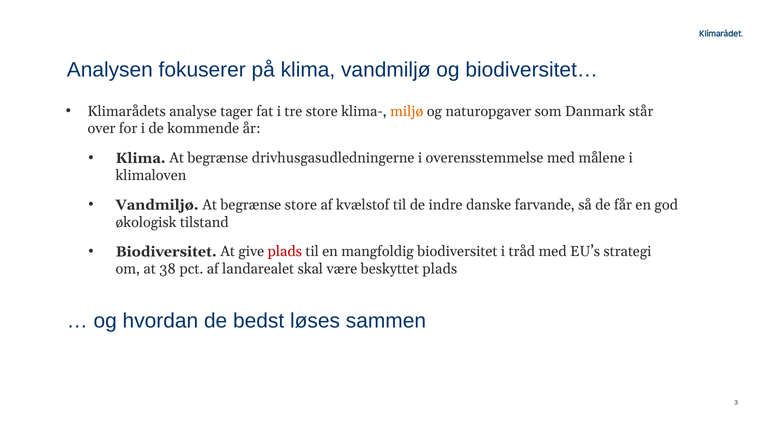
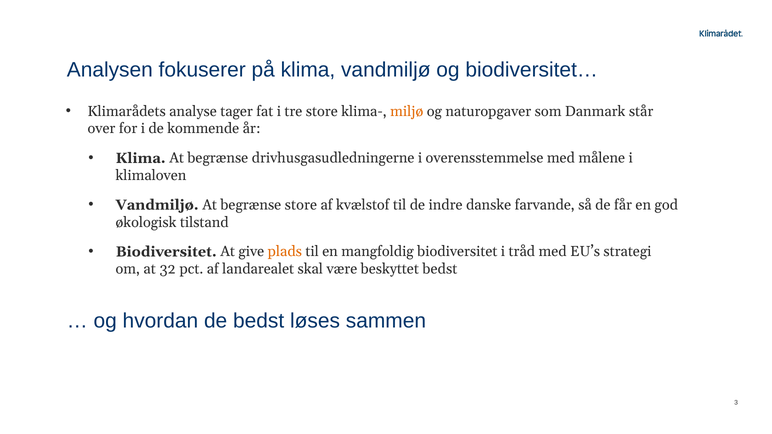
plads colour: red -> orange (285, 252)
38: 38 -> 32 (168, 269)
beskyttet plads: plads -> bedst (440, 269)
